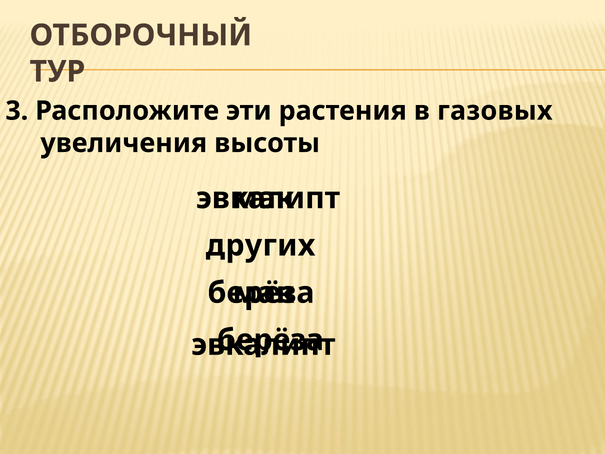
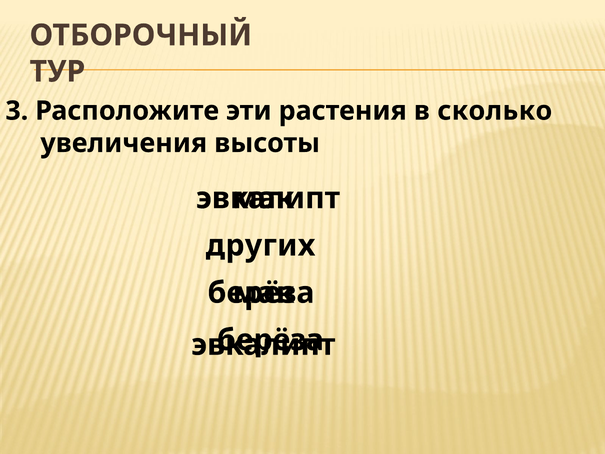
газовых: газовых -> сколько (495, 111)
